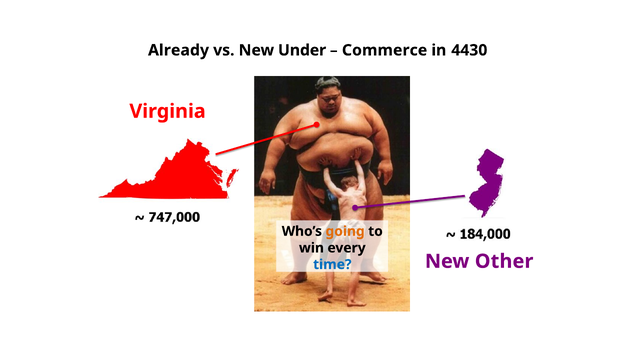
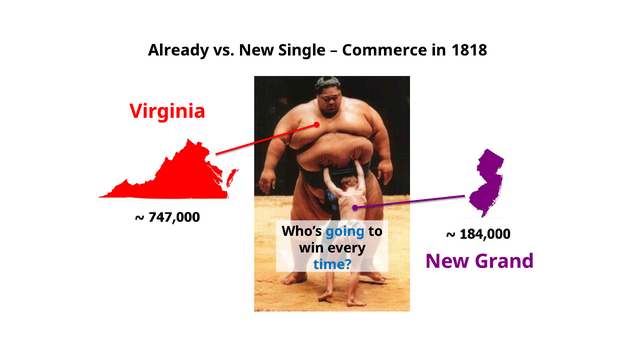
Under: Under -> Single (302, 50)
4430: 4430 -> 1818 (469, 50)
going colour: orange -> blue (345, 231)
Other: Other -> Grand (504, 261)
